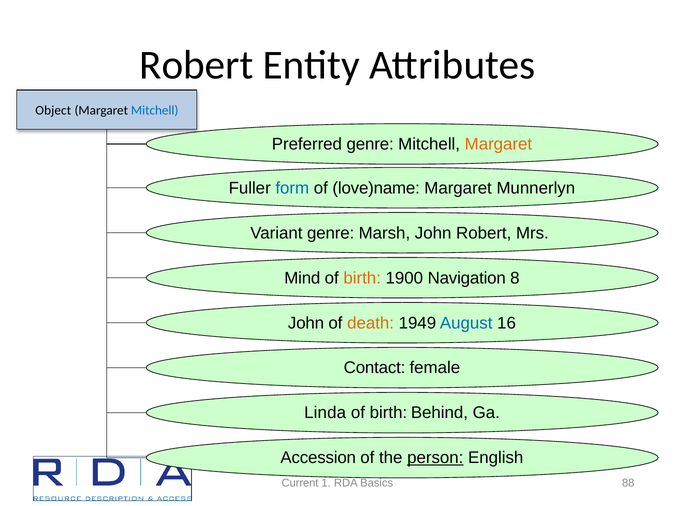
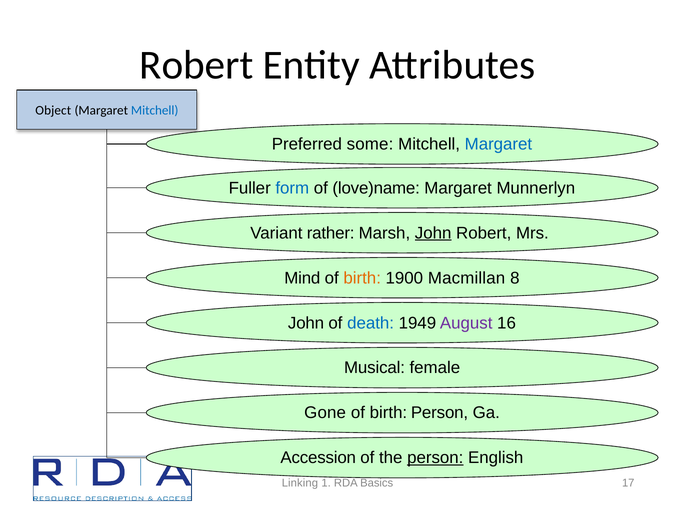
Preferred genre: genre -> some (370, 144)
Margaret colour: orange -> blue (498, 144)
Variant genre: genre -> rather (331, 233)
John underline: none -> present (433, 233)
Navigation: Navigation -> Macmillan (467, 278)
death colour: orange -> blue (371, 323)
August colour: blue -> purple (466, 323)
Contact: Contact -> Musical (375, 368)
Linda: Linda -> Gone (325, 413)
birth Behind: Behind -> Person (440, 413)
Current: Current -> Linking (300, 483)
88: 88 -> 17 (628, 483)
